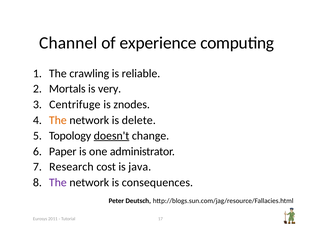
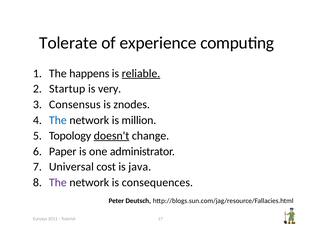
Channel: Channel -> Tolerate (68, 43)
crawling: crawling -> happens (89, 73)
reliable underline: none -> present (141, 73)
Mortals: Mortals -> Startup (67, 89)
Centrifuge: Centrifuge -> Consensus (75, 105)
The colour: orange -> blue (58, 120)
delete: delete -> million (139, 120)
Research: Research -> Universal (71, 167)
